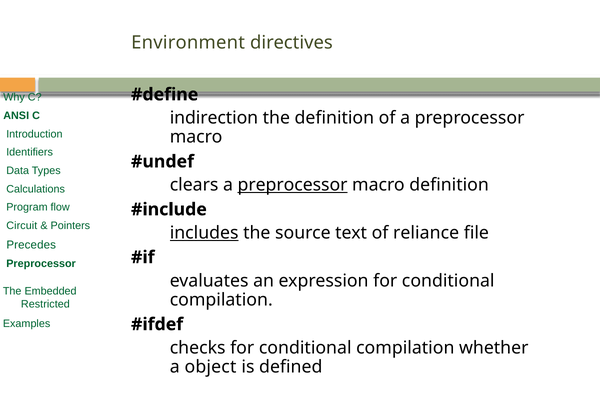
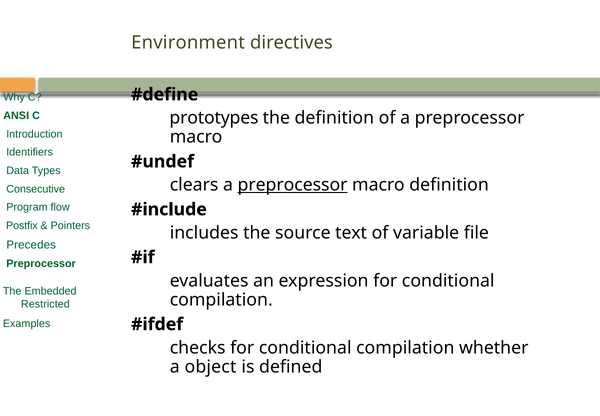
indirection: indirection -> prototypes (214, 118)
Calculations: Calculations -> Consecutive (36, 189)
Circuit: Circuit -> Postfix (22, 225)
includes underline: present -> none (204, 233)
reliance: reliance -> variable (426, 233)
